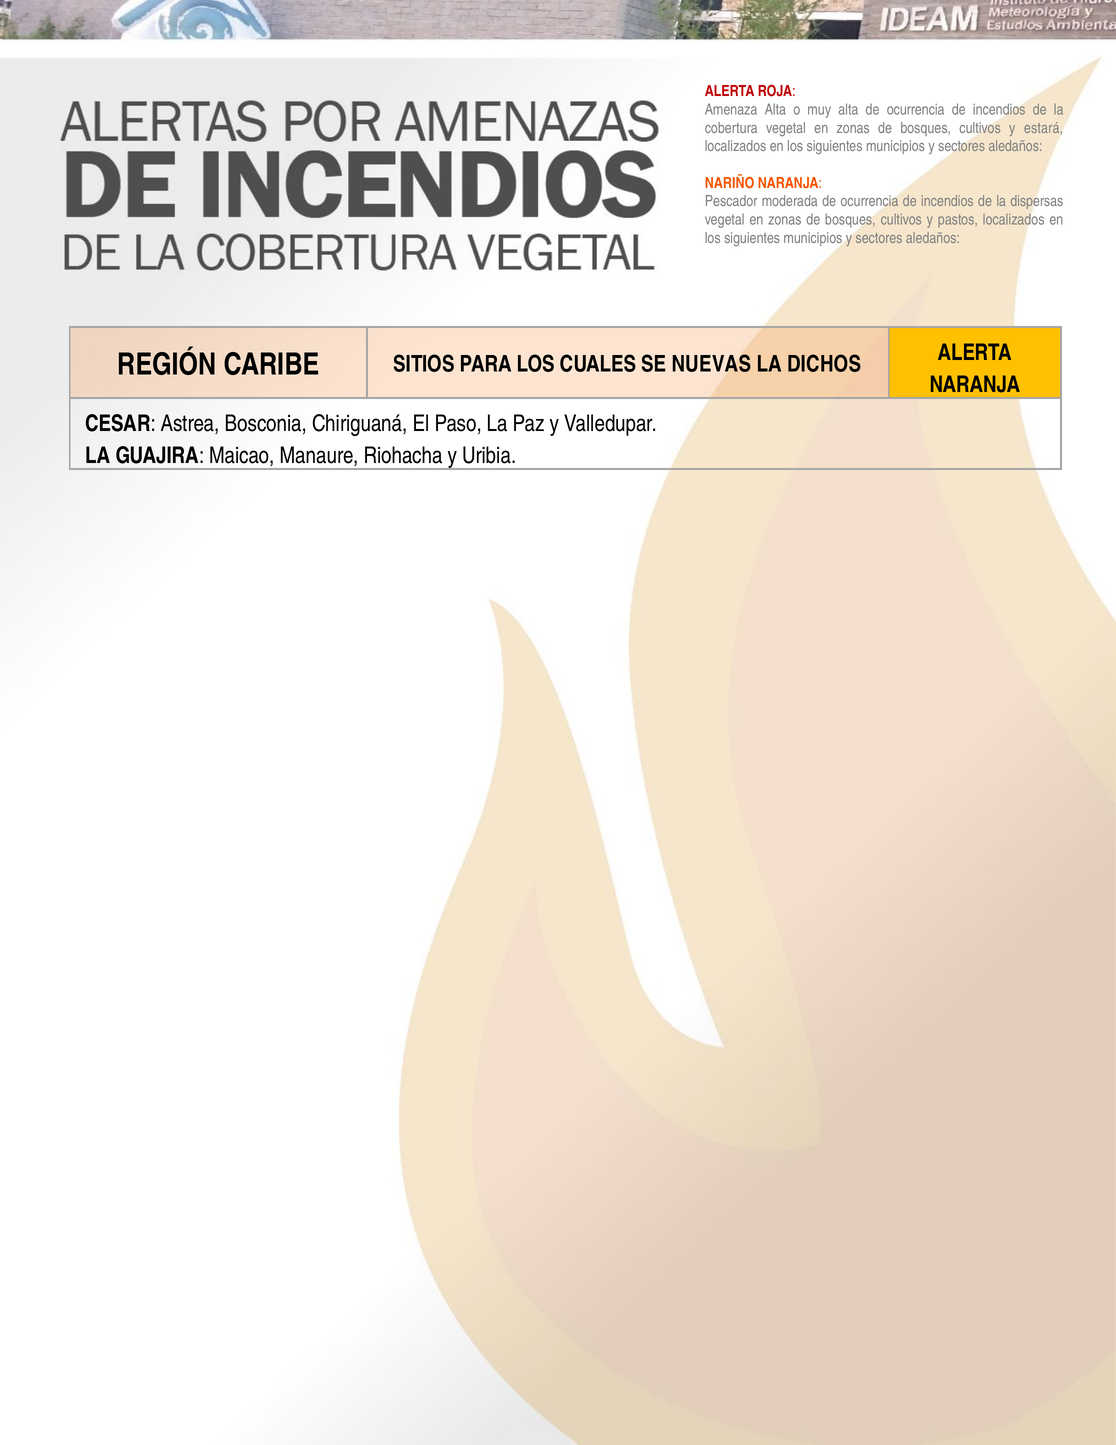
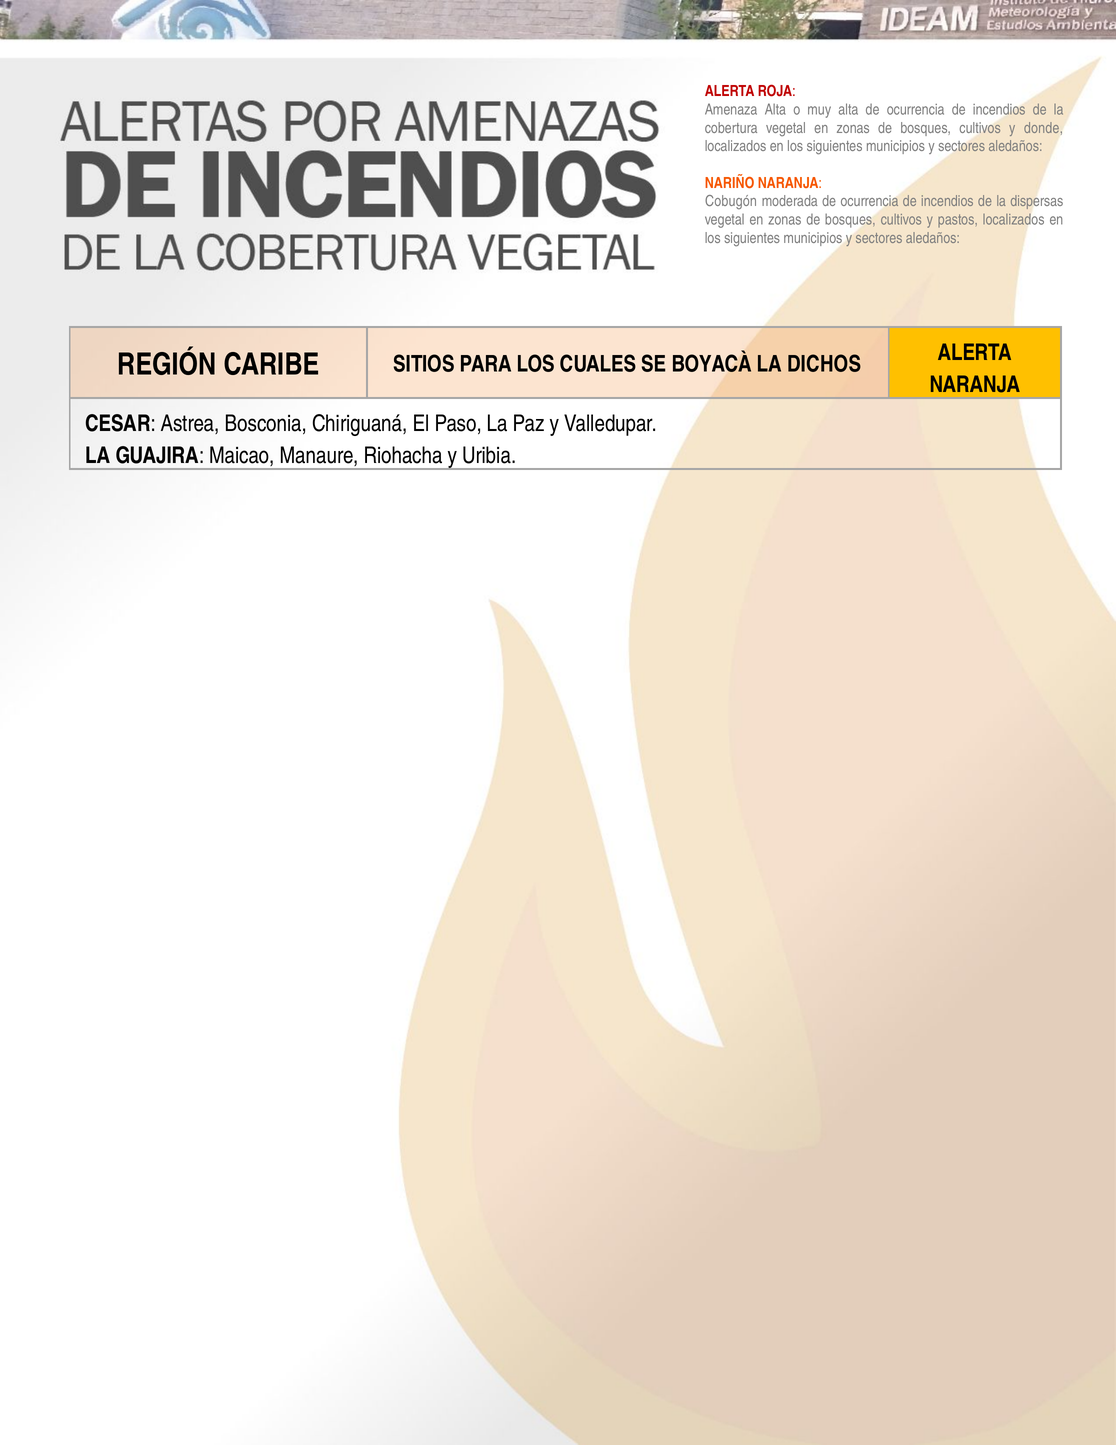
estará: estará -> donde (1044, 128)
Pescador: Pescador -> Cobugón (731, 201)
NUEVAS: NUEVAS -> BOYACÀ (712, 364)
